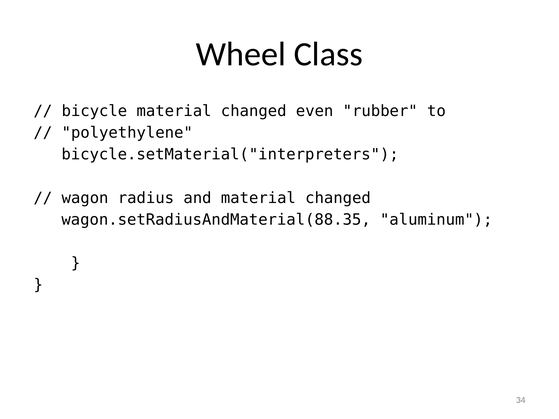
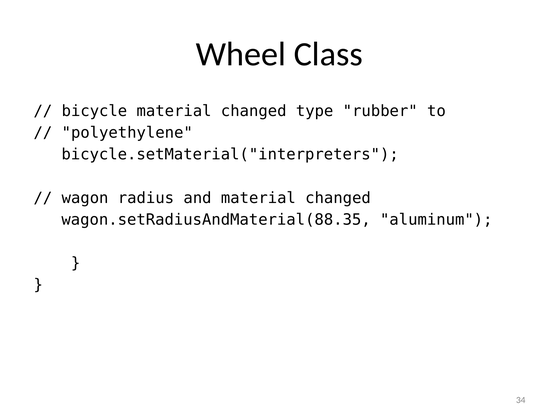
even: even -> type (315, 111)
